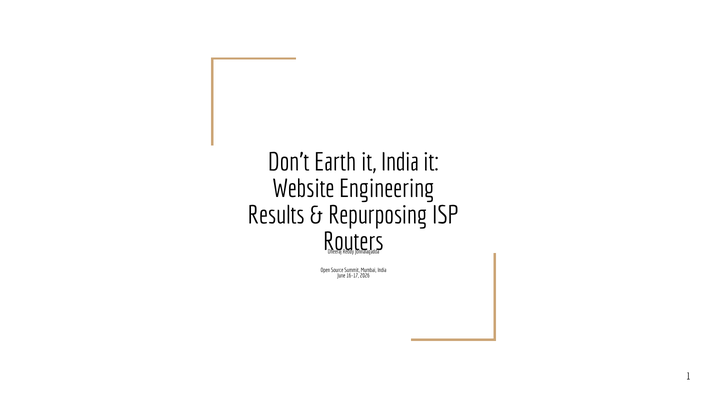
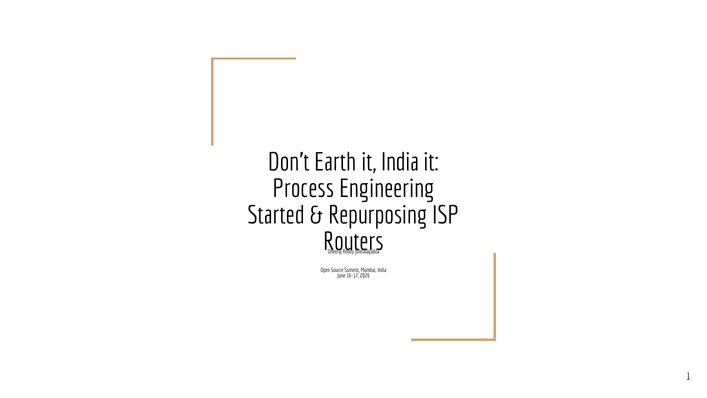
Website: Website -> Process (303, 189)
Results: Results -> Started (276, 215)
